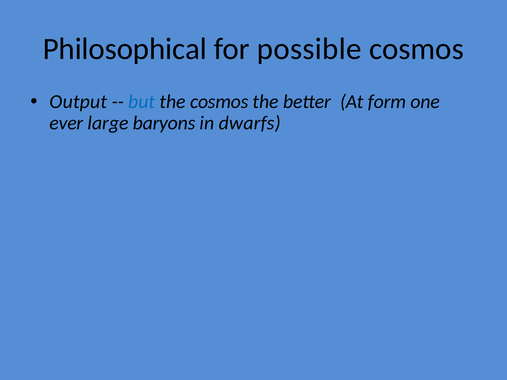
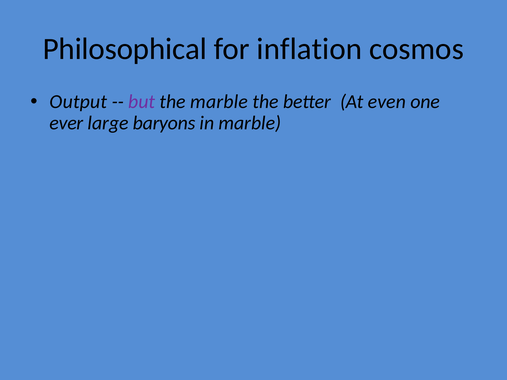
possible: possible -> inflation (309, 49)
but colour: blue -> purple (142, 102)
the cosmos: cosmos -> marble (219, 102)
form: form -> even (387, 102)
in dwarfs: dwarfs -> marble (250, 123)
